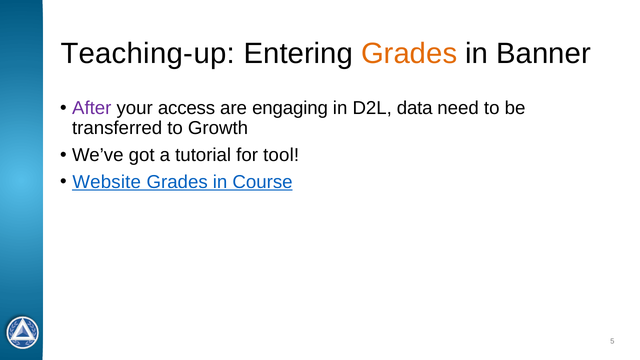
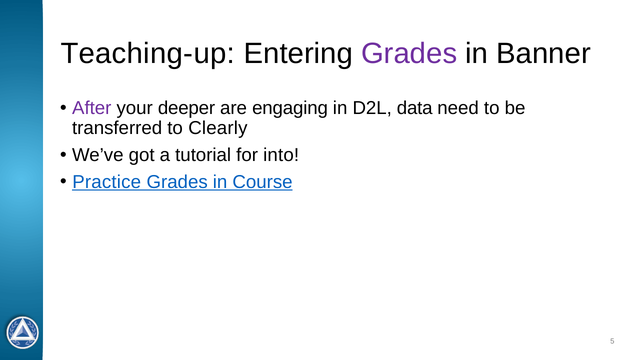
Grades colour: orange -> purple (409, 54)
access: access -> deeper (187, 108)
Growth: Growth -> Clearly (218, 128)
tool: tool -> into (281, 155)
Website: Website -> Practice (107, 182)
